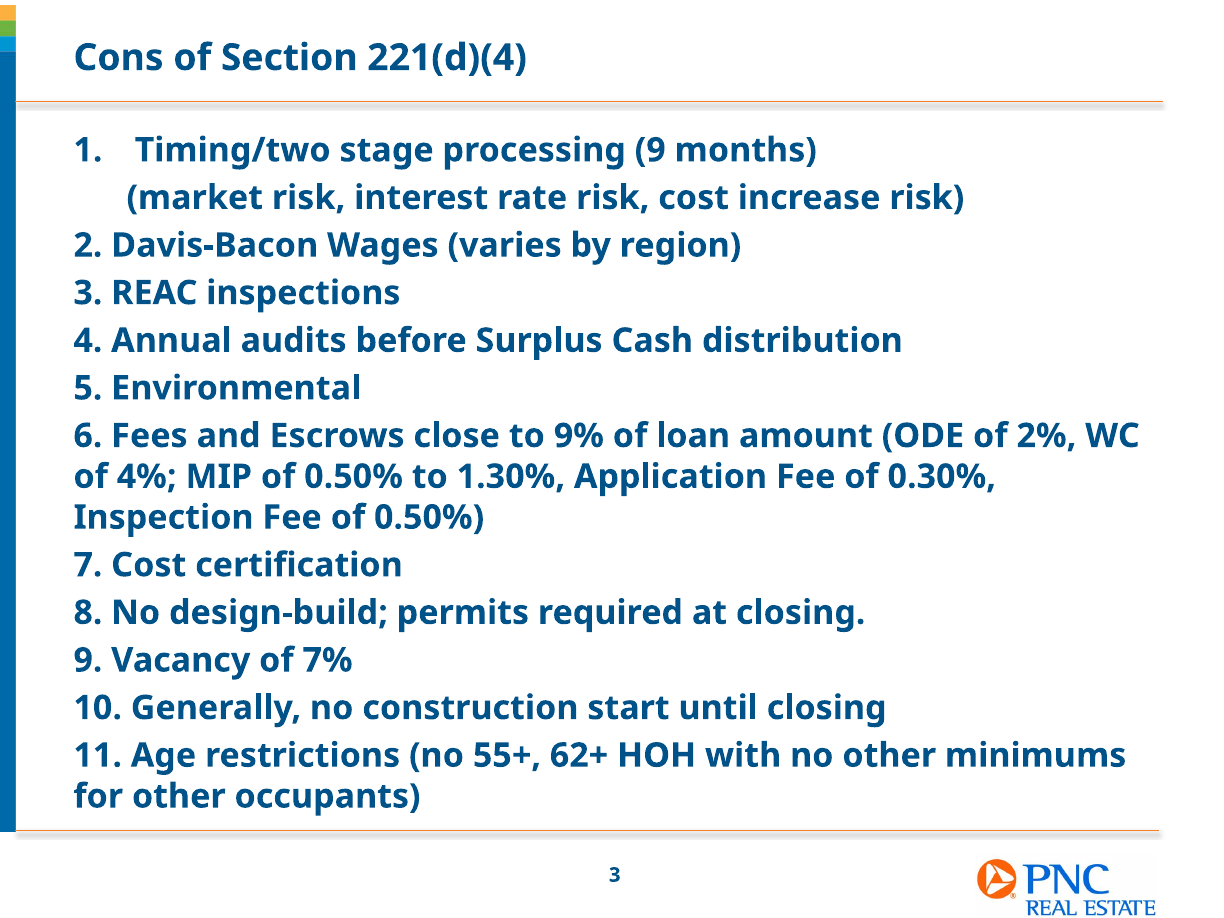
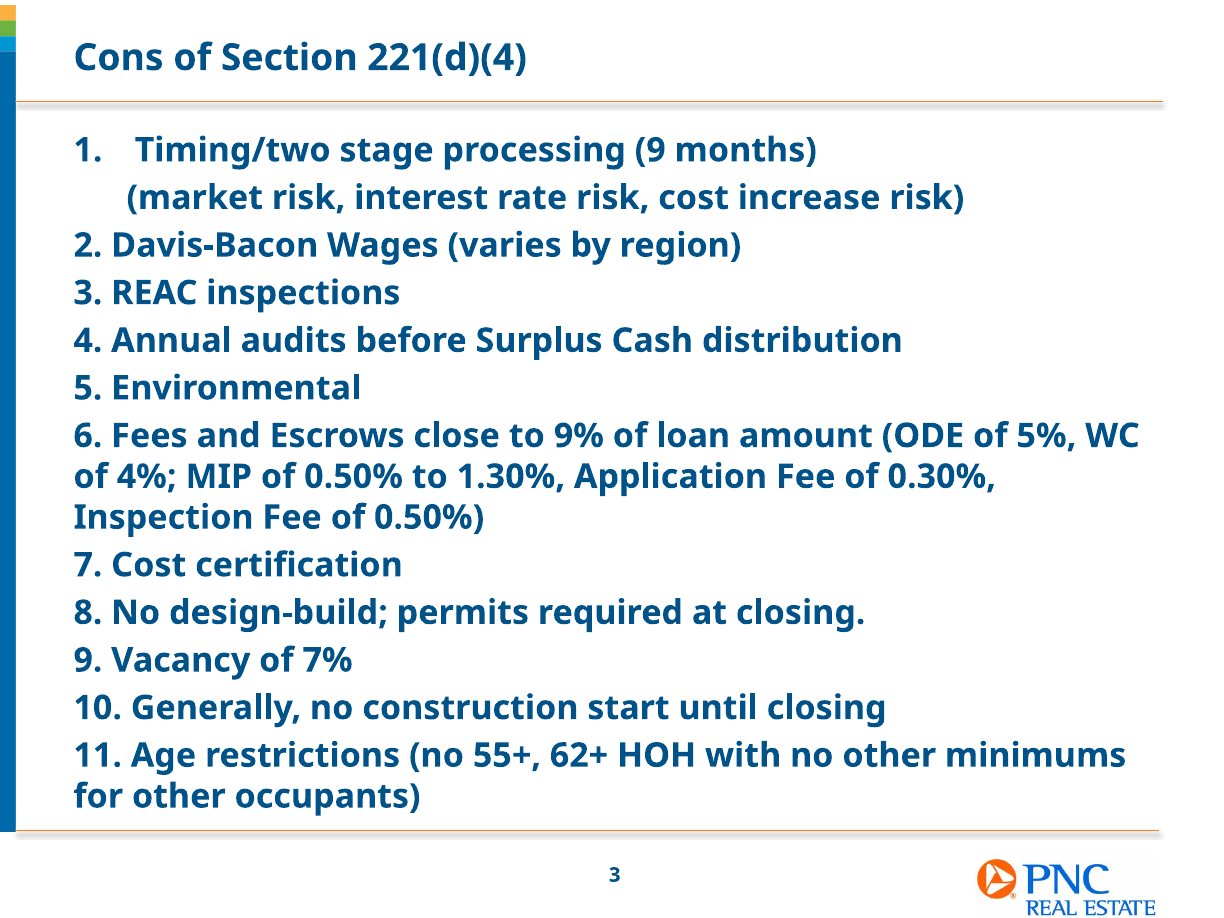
2%: 2% -> 5% (1046, 436)
